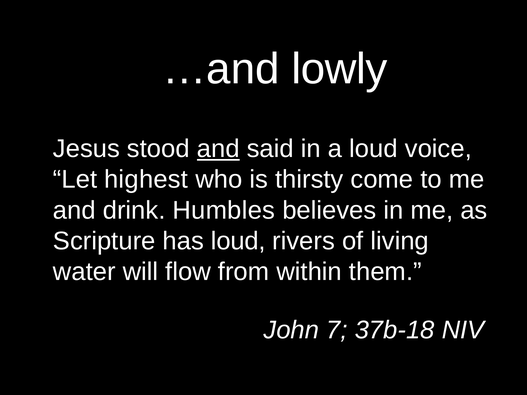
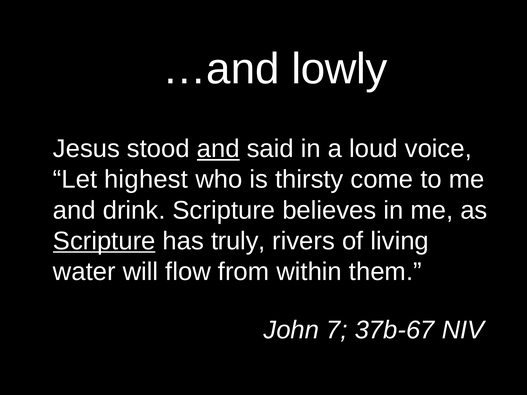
drink Humbles: Humbles -> Scripture (224, 210)
Scripture underline: none -> present (104, 241)
has loud: loud -> truly (238, 241)
37b-18: 37b-18 -> 37b-67 (395, 330)
